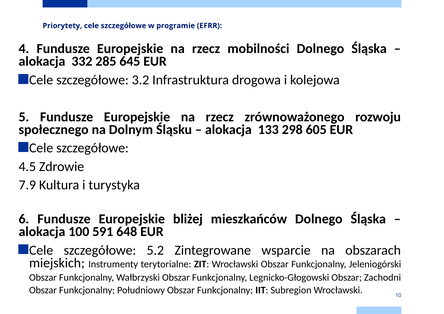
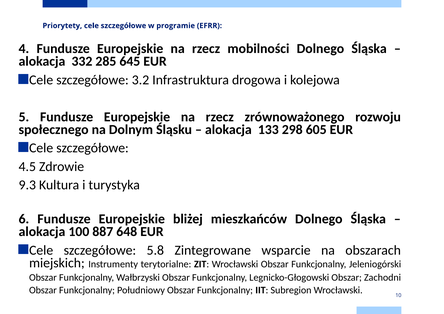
7.9: 7.9 -> 9.3 (27, 185)
591: 591 -> 887 (103, 232)
5.2: 5.2 -> 5.8 (155, 250)
